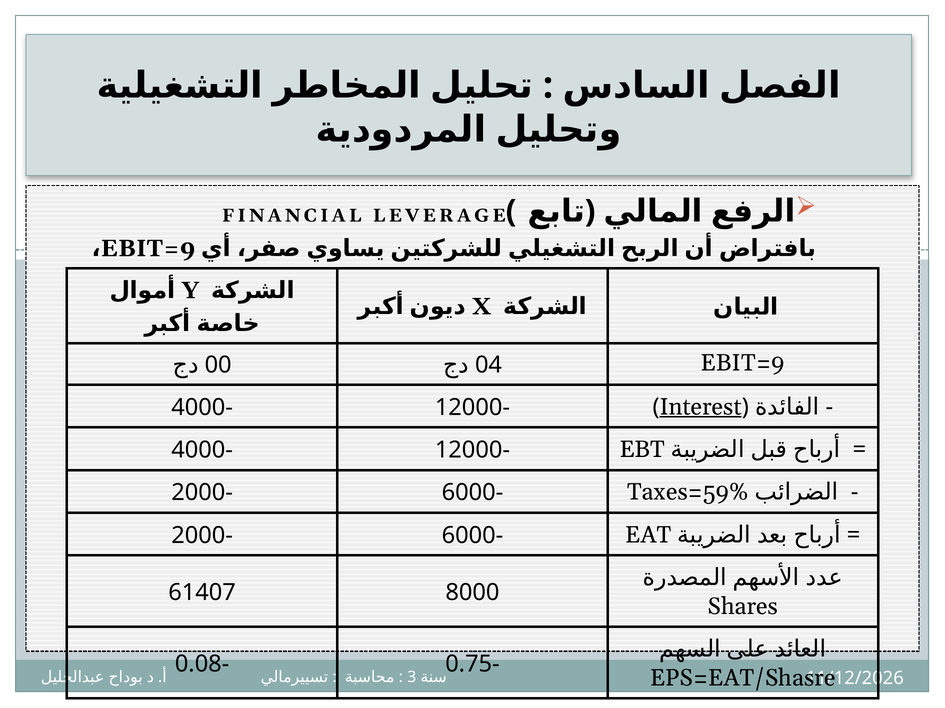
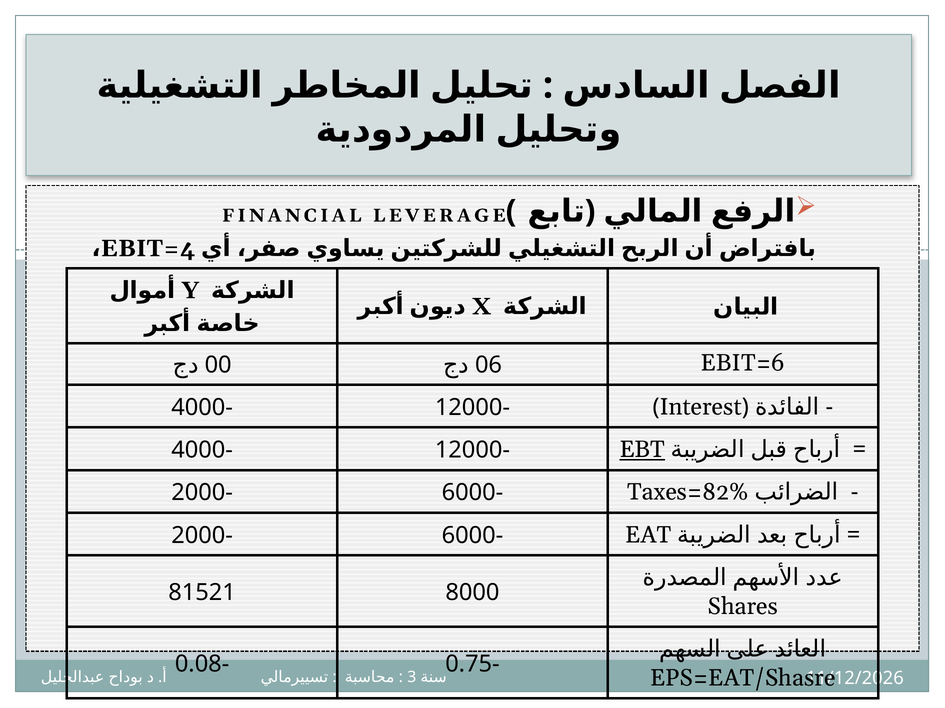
EBIT=9: EBIT=9 -> EBIT=4 (148, 249)
04: 04 -> 06 (489, 366)
EBIT=9: EBIT=9 -> EBIT=6 (743, 363)
Interest underline: present -> none (701, 407)
EBT underline: none -> present (642, 450)
Taxes=59%: Taxes=59% -> Taxes=82% (688, 493)
61407: 61407 -> 81521 (202, 593)
